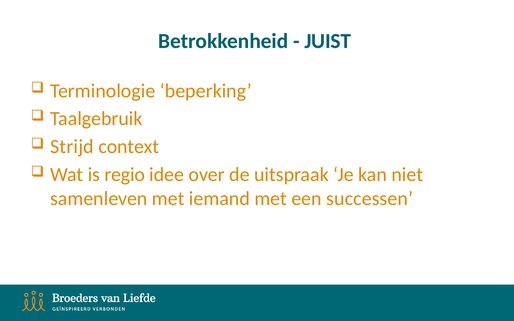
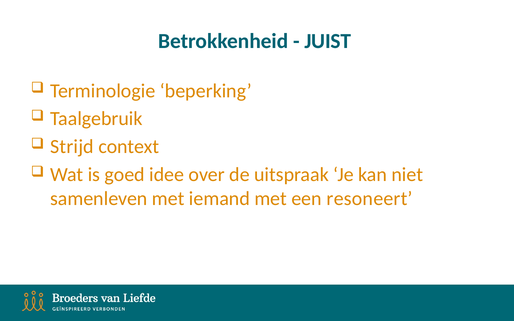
regio: regio -> goed (125, 175)
successen: successen -> resoneert (370, 199)
